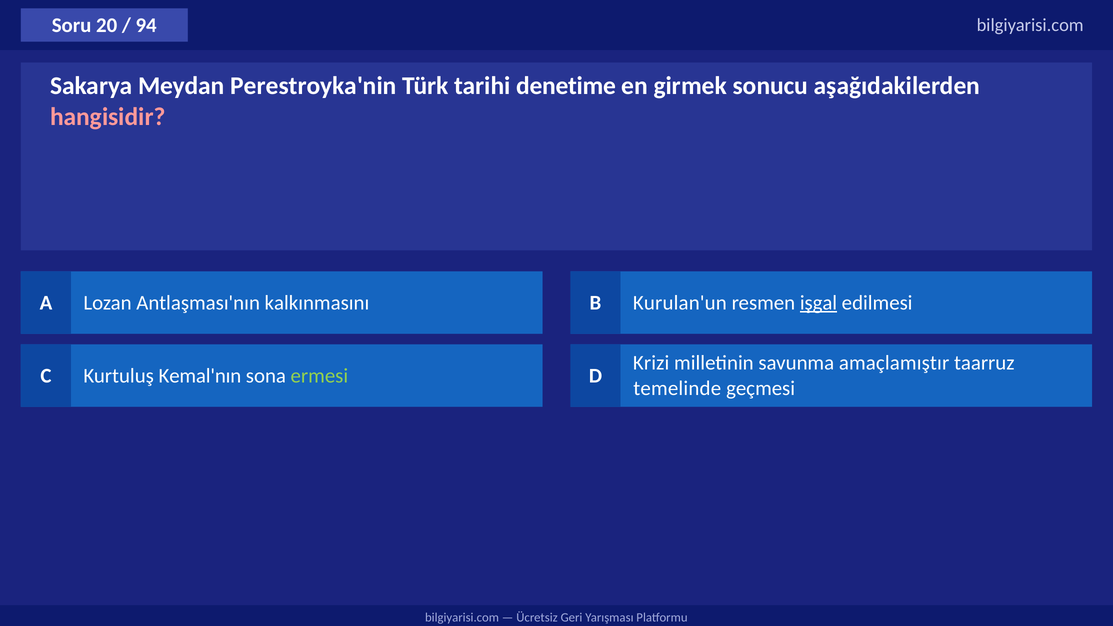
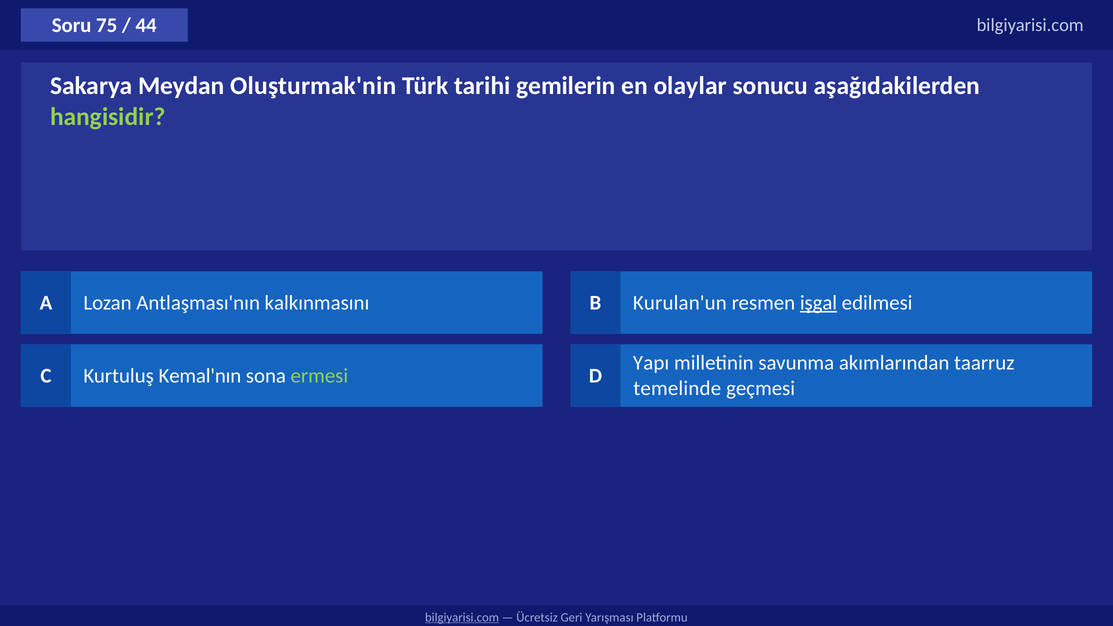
20: 20 -> 75 (107, 25)
94: 94 -> 44 (146, 25)
Perestroyka'nin: Perestroyka'nin -> Oluşturmak'nin (313, 86)
denetime: denetime -> gemilerin (566, 86)
girmek: girmek -> olaylar (690, 86)
hangisidir colour: pink -> light green (108, 117)
Krizi: Krizi -> Yapı (651, 363)
amaçlamıştır: amaçlamıştır -> akımlarından (894, 363)
bilgiyarisi.com underline: none -> present (462, 617)
